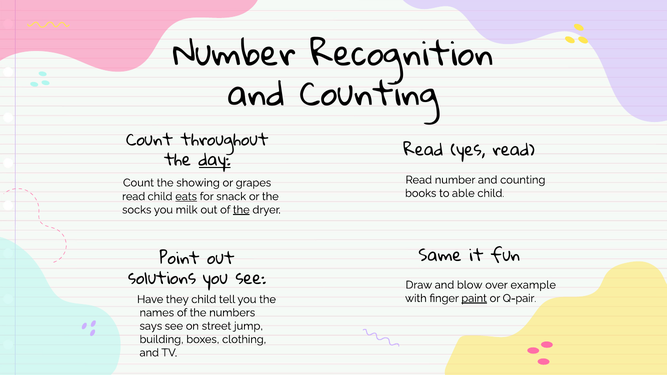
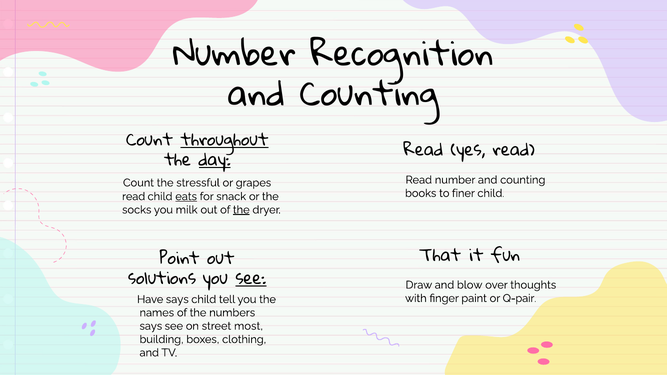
throughout underline: none -> present (225, 140)
showing: showing -> stressful (198, 183)
able: able -> finer (463, 193)
Same: Same -> That (440, 256)
see underline: none -> present (251, 279)
example: example -> thoughts (533, 285)
paint underline: present -> none (474, 298)
Have they: they -> says (177, 300)
jump: jump -> most (248, 326)
